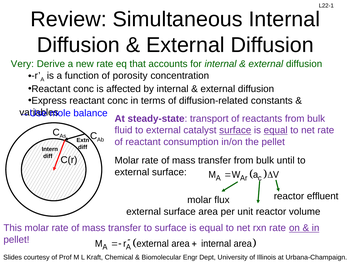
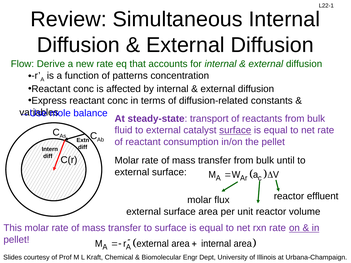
Very: Very -> Flow (22, 64)
porosity: porosity -> patterns (130, 76)
equal underline: present -> none (276, 130)
